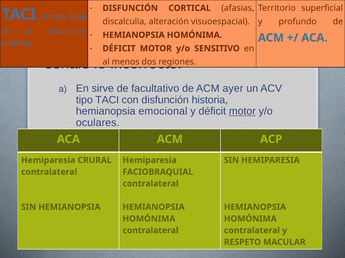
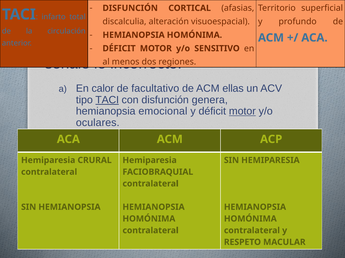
sirve: sirve -> calor (103, 89)
ayer: ayer -> ellas (233, 89)
TACI underline: none -> present (107, 100)
historia: historia -> genera (210, 100)
